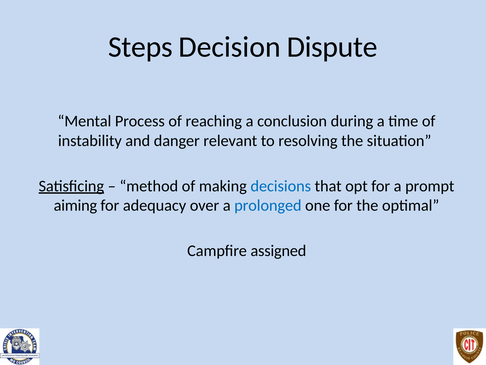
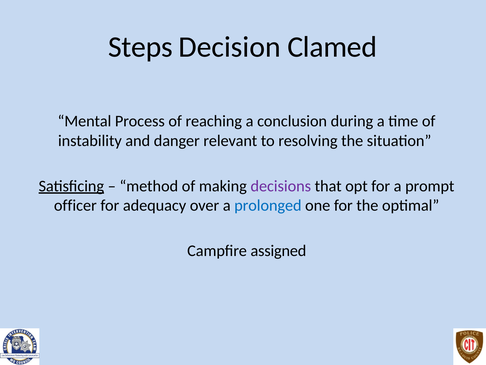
Dispute: Dispute -> Clamed (332, 47)
decisions colour: blue -> purple (281, 186)
aiming: aiming -> officer (75, 205)
